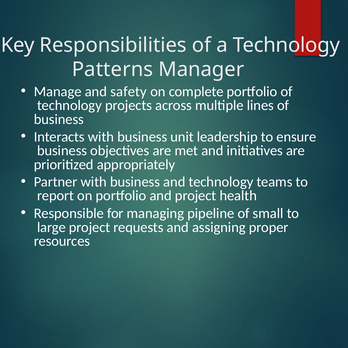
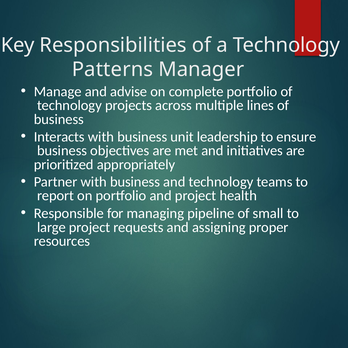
safety: safety -> advise (129, 92)
